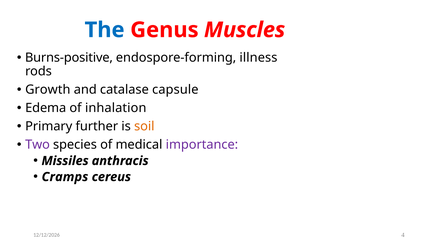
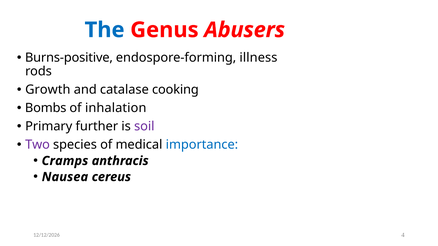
Muscles: Muscles -> Abusers (245, 30)
capsule: capsule -> cooking (175, 90)
Edema: Edema -> Bombs (46, 108)
soil colour: orange -> purple (144, 127)
importance colour: purple -> blue (202, 145)
Missiles: Missiles -> Cramps (65, 161)
Cramps: Cramps -> Nausea (65, 177)
